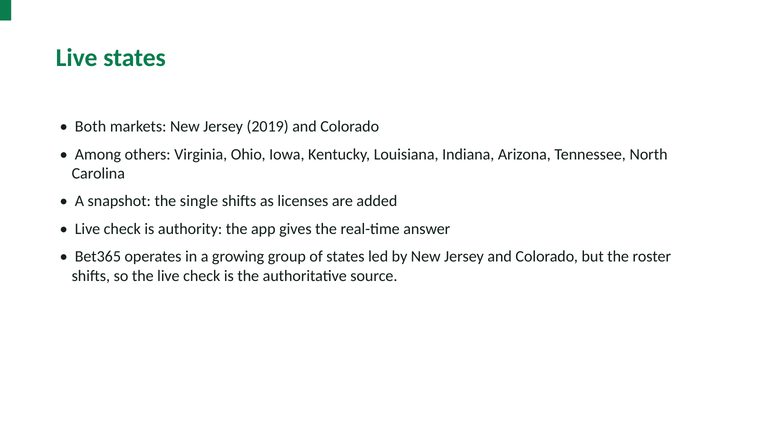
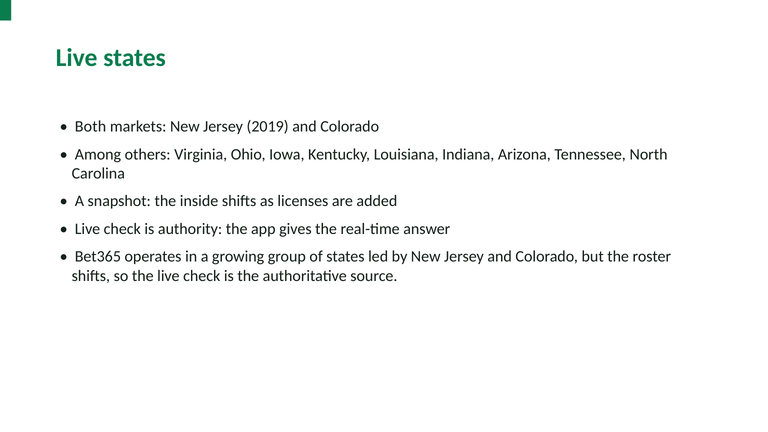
single: single -> inside (199, 201)
